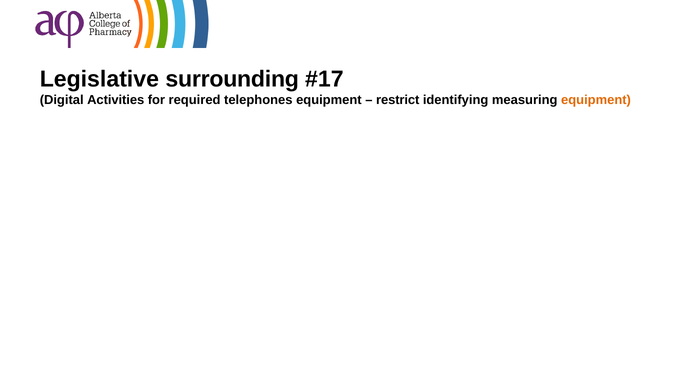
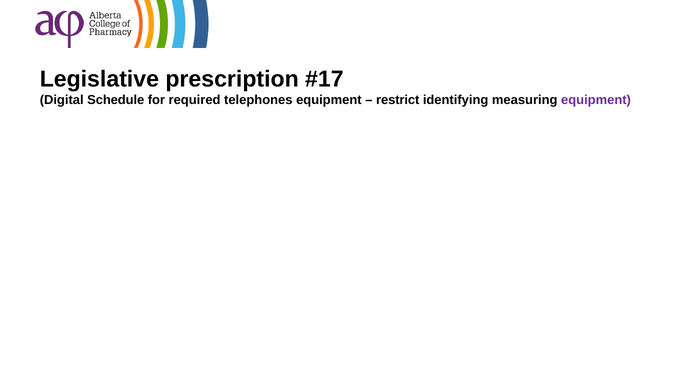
surrounding: surrounding -> prescription (232, 79)
Activities: Activities -> Schedule (116, 100)
equipment colour: orange -> purple (596, 100)
